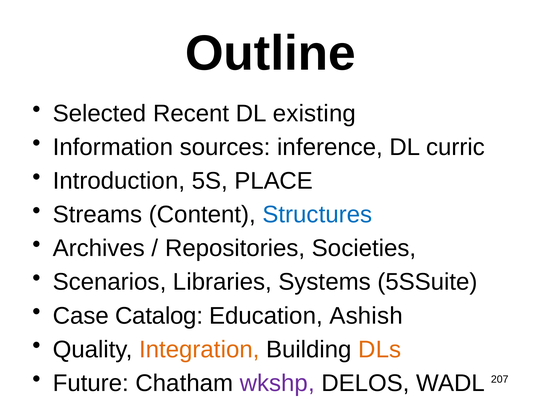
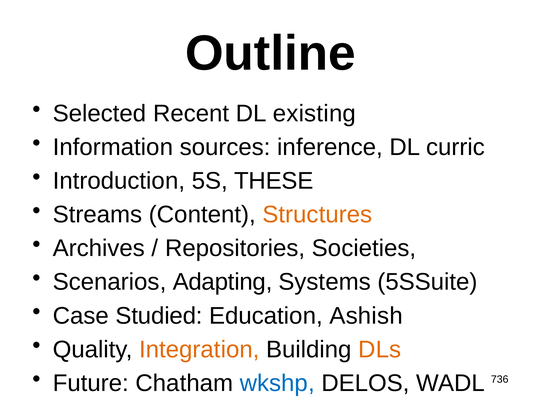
PLACE: PLACE -> THESE (274, 181)
Structures colour: blue -> orange (317, 215)
Libraries: Libraries -> Adapting (223, 282)
Catalog: Catalog -> Studied (159, 316)
wkshp colour: purple -> blue (277, 383)
207: 207 -> 736 (500, 379)
